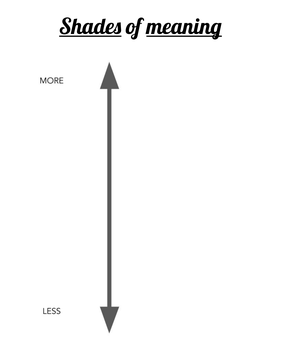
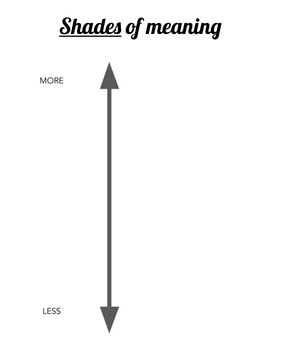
meaning underline: present -> none (184, 27)
